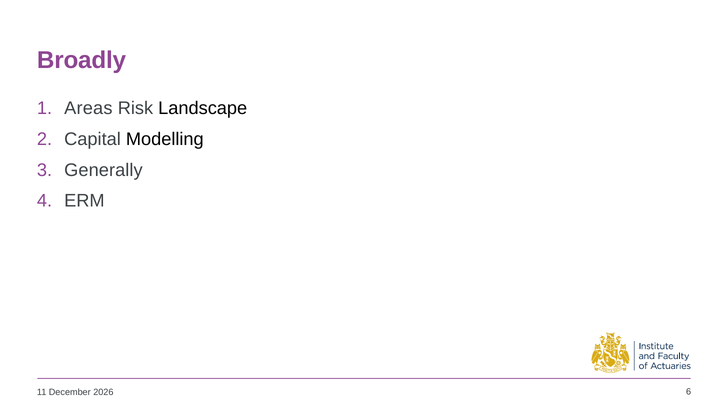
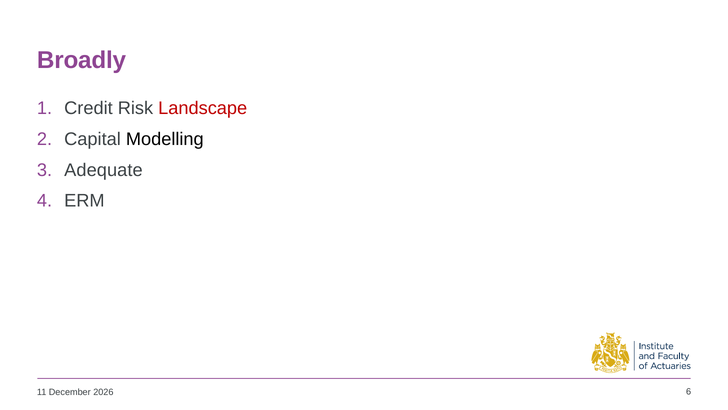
Areas: Areas -> Credit (88, 108)
Landscape colour: black -> red (203, 108)
Generally: Generally -> Adequate (103, 170)
